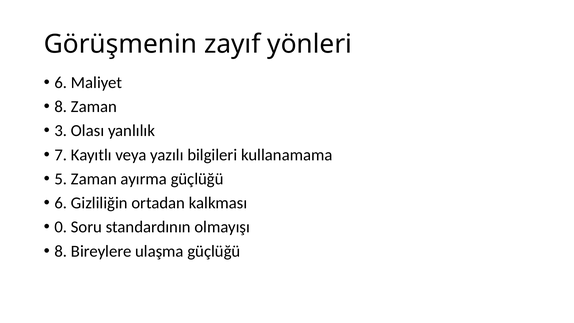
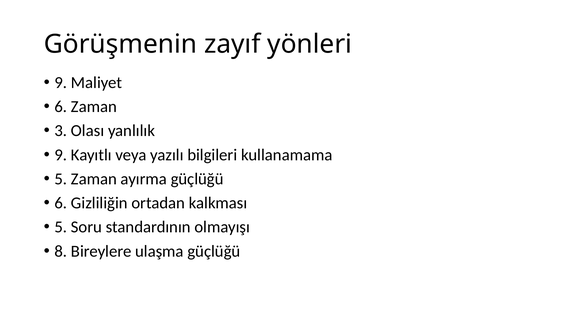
6: 6 -> 9 (61, 83)
8: 8 -> 6 (61, 107)
7: 7 -> 9 (61, 155)
0: 0 -> 5 (61, 227)
